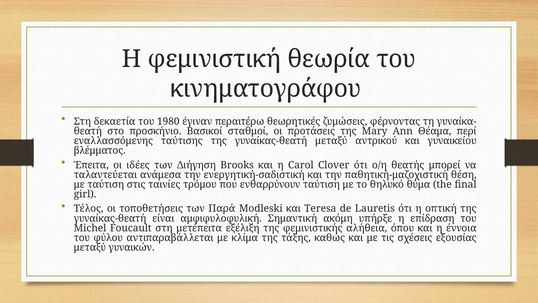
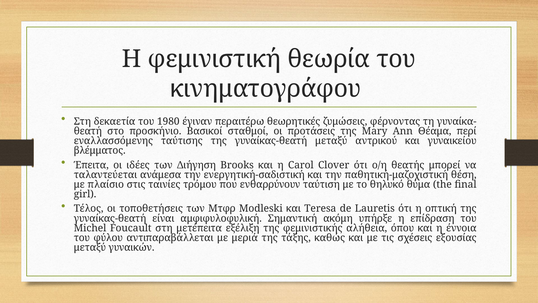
με ταύτιση: ταύτιση -> πλαίσιο (106, 184)
Παρά: Παρά -> Μτφρ (222, 208)
κλίμα: κλίμα -> μεριά (245, 237)
